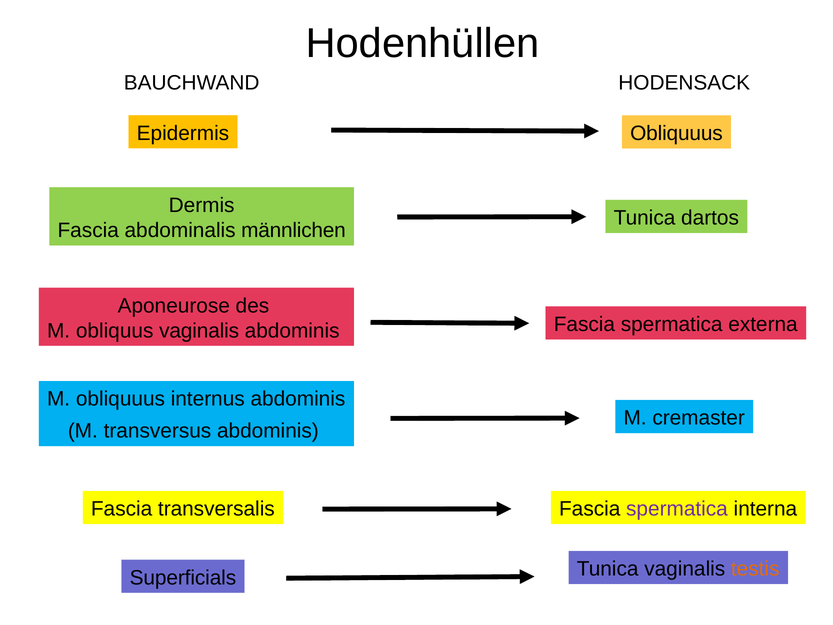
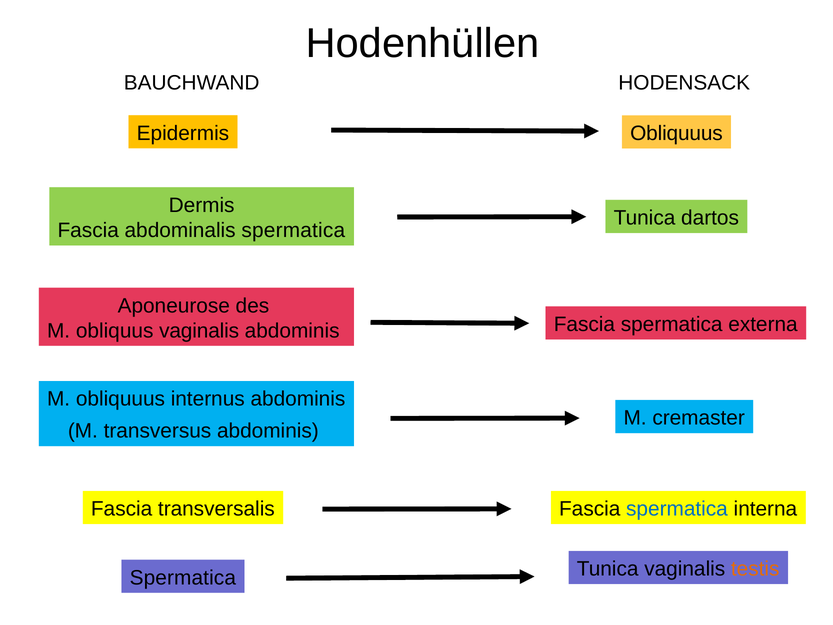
abdominalis männlichen: männlichen -> spermatica (293, 230)
spermatica colour: purple -> blue (677, 509)
Superficials: Superficials -> Spermatica (183, 578)
